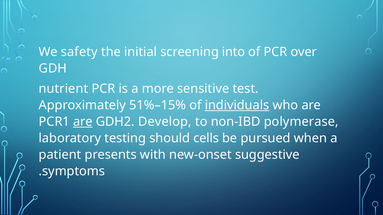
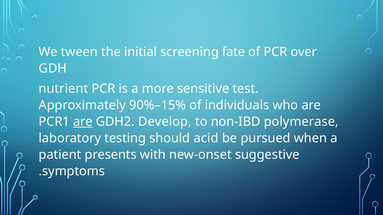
safety: safety -> tween (79, 52)
into: into -> fate (234, 52)
51%–15%: 51%–15% -> 90%–15% (158, 105)
individuals underline: present -> none (237, 105)
cells: cells -> acid (206, 138)
